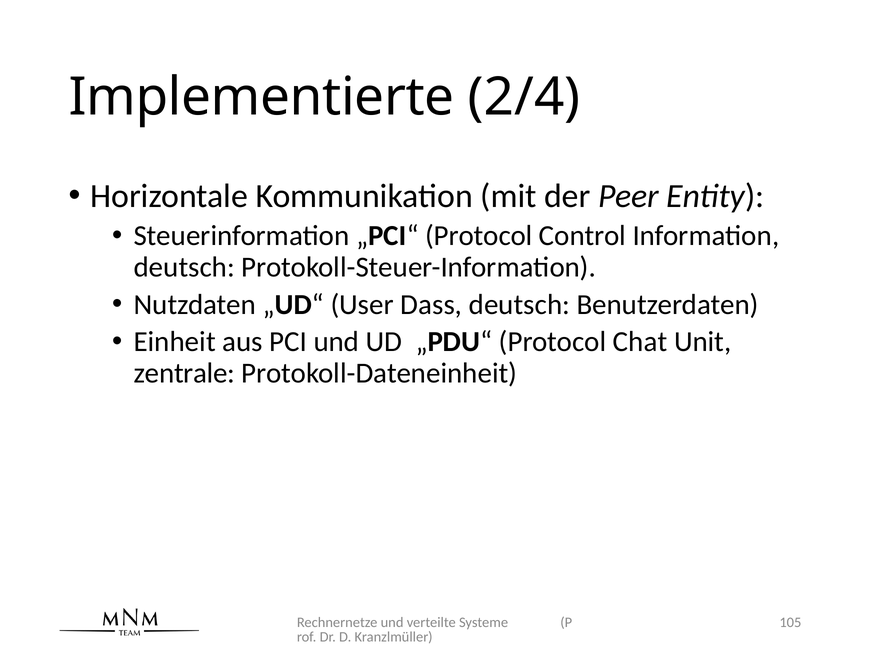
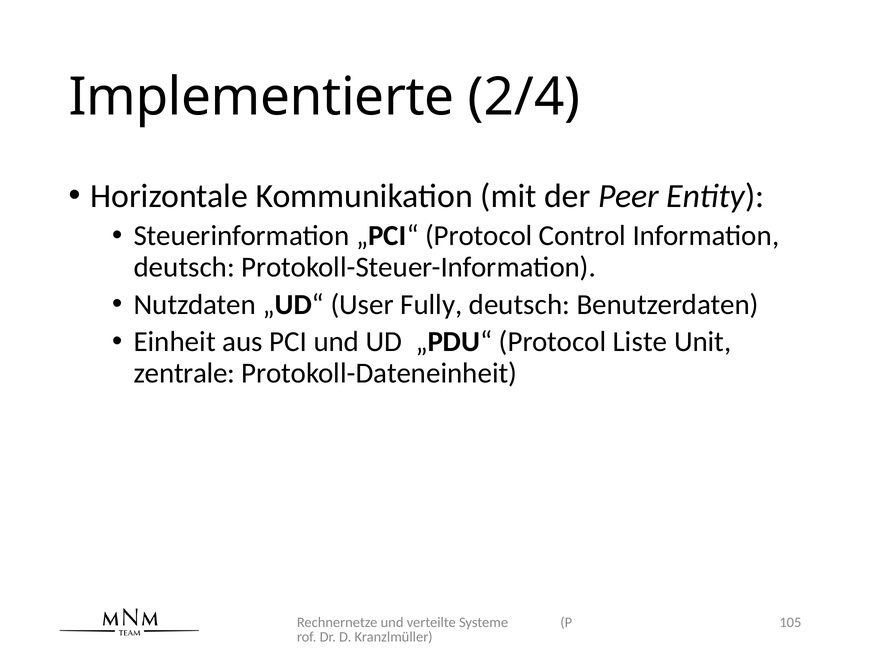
Dass: Dass -> Fully (431, 305)
Chat: Chat -> Liste (640, 342)
